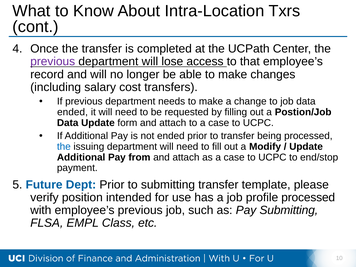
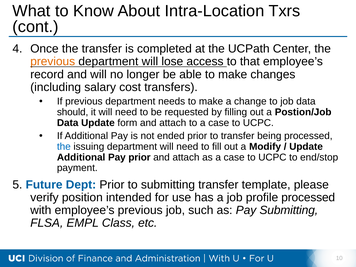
previous colour: purple -> orange (53, 62)
ended: ended -> should (73, 112)
Pay from: from -> prior (139, 157)
